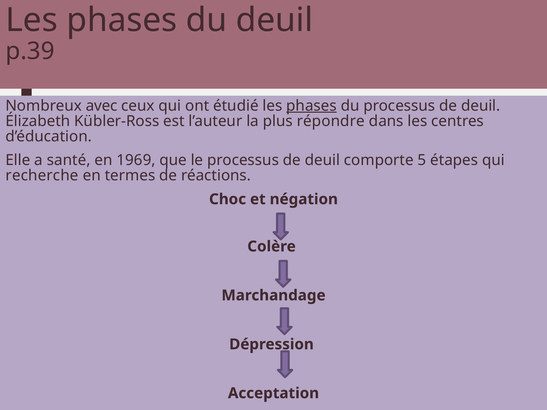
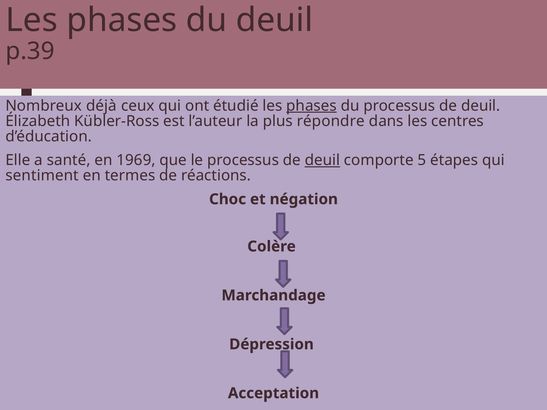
avec: avec -> déjà (101, 106)
deuil underline: none -> present (322, 160)
recherche: recherche -> sentiment (42, 176)
